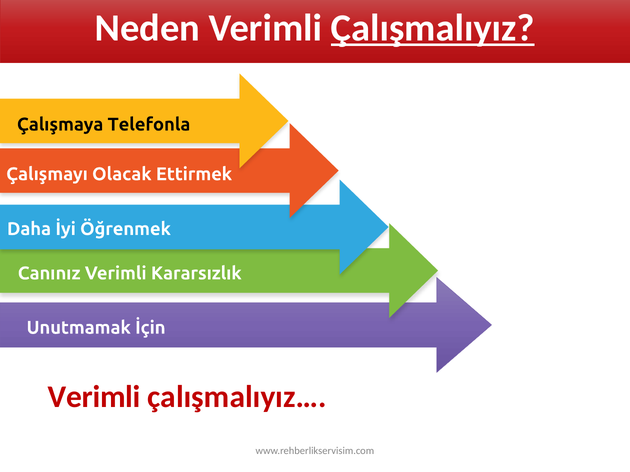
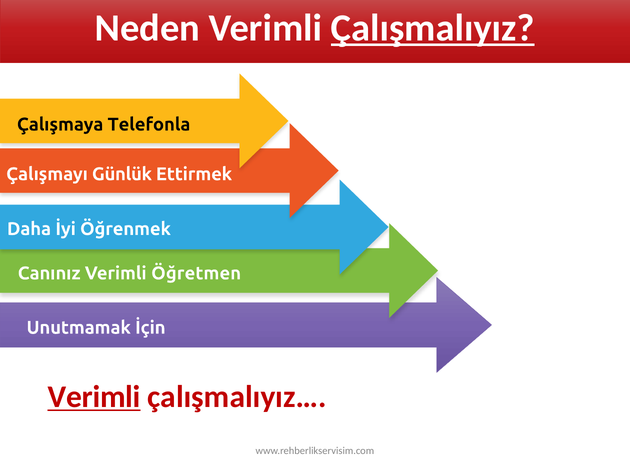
Olacak: Olacak -> Günlük (122, 174)
Kararsızlık: Kararsızlık -> Öğretmen (196, 274)
Verimli underline: none -> present (94, 397)
